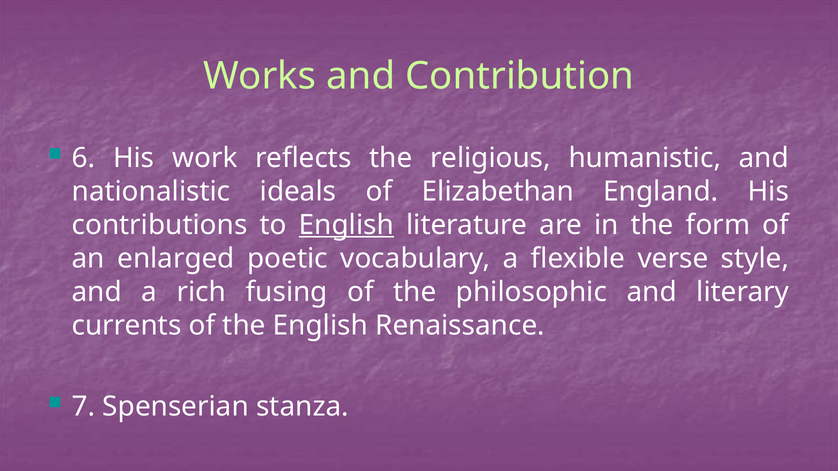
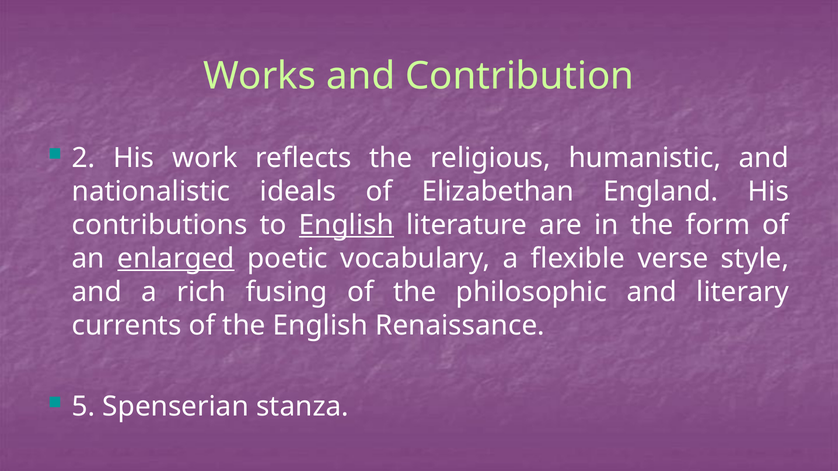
6: 6 -> 2 (83, 158)
enlarged underline: none -> present (176, 259)
7: 7 -> 5 (83, 407)
